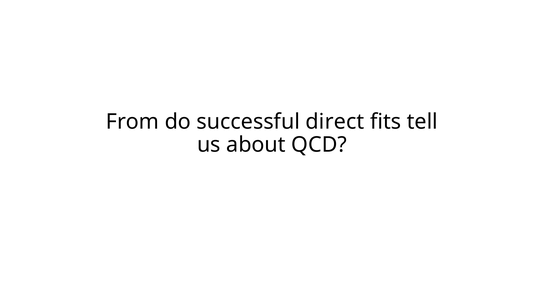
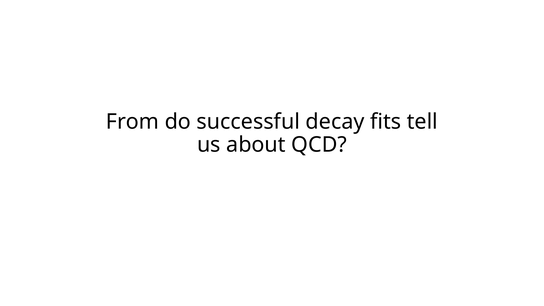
direct: direct -> decay (335, 122)
